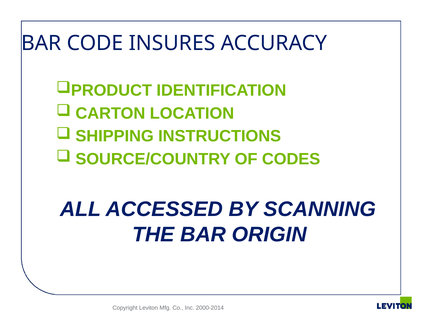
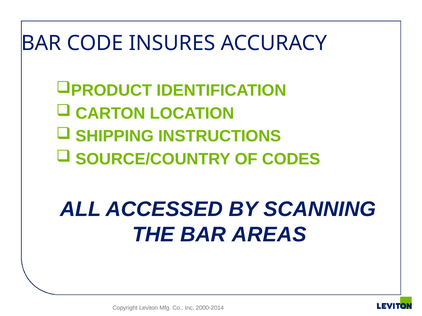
ORIGIN: ORIGIN -> AREAS (269, 235)
